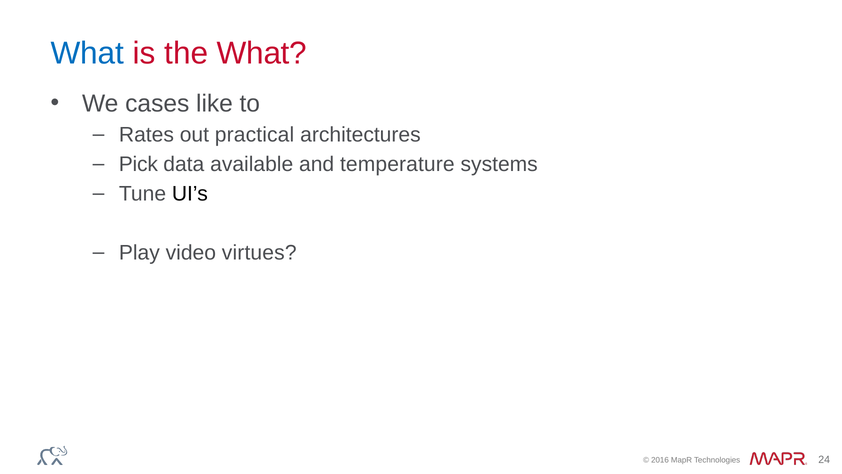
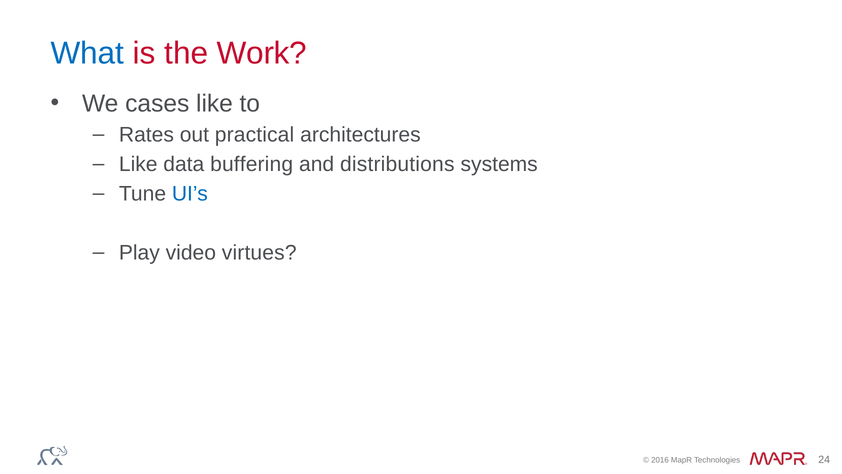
the What: What -> Work (262, 53)
Pick: Pick -> Like (138, 164)
available: available -> buffering (252, 164)
temperature: temperature -> distributions (397, 164)
UI’s colour: black -> blue (190, 194)
